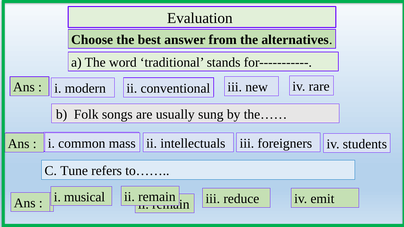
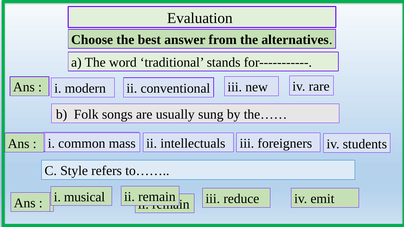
Tune: Tune -> Style (74, 171)
